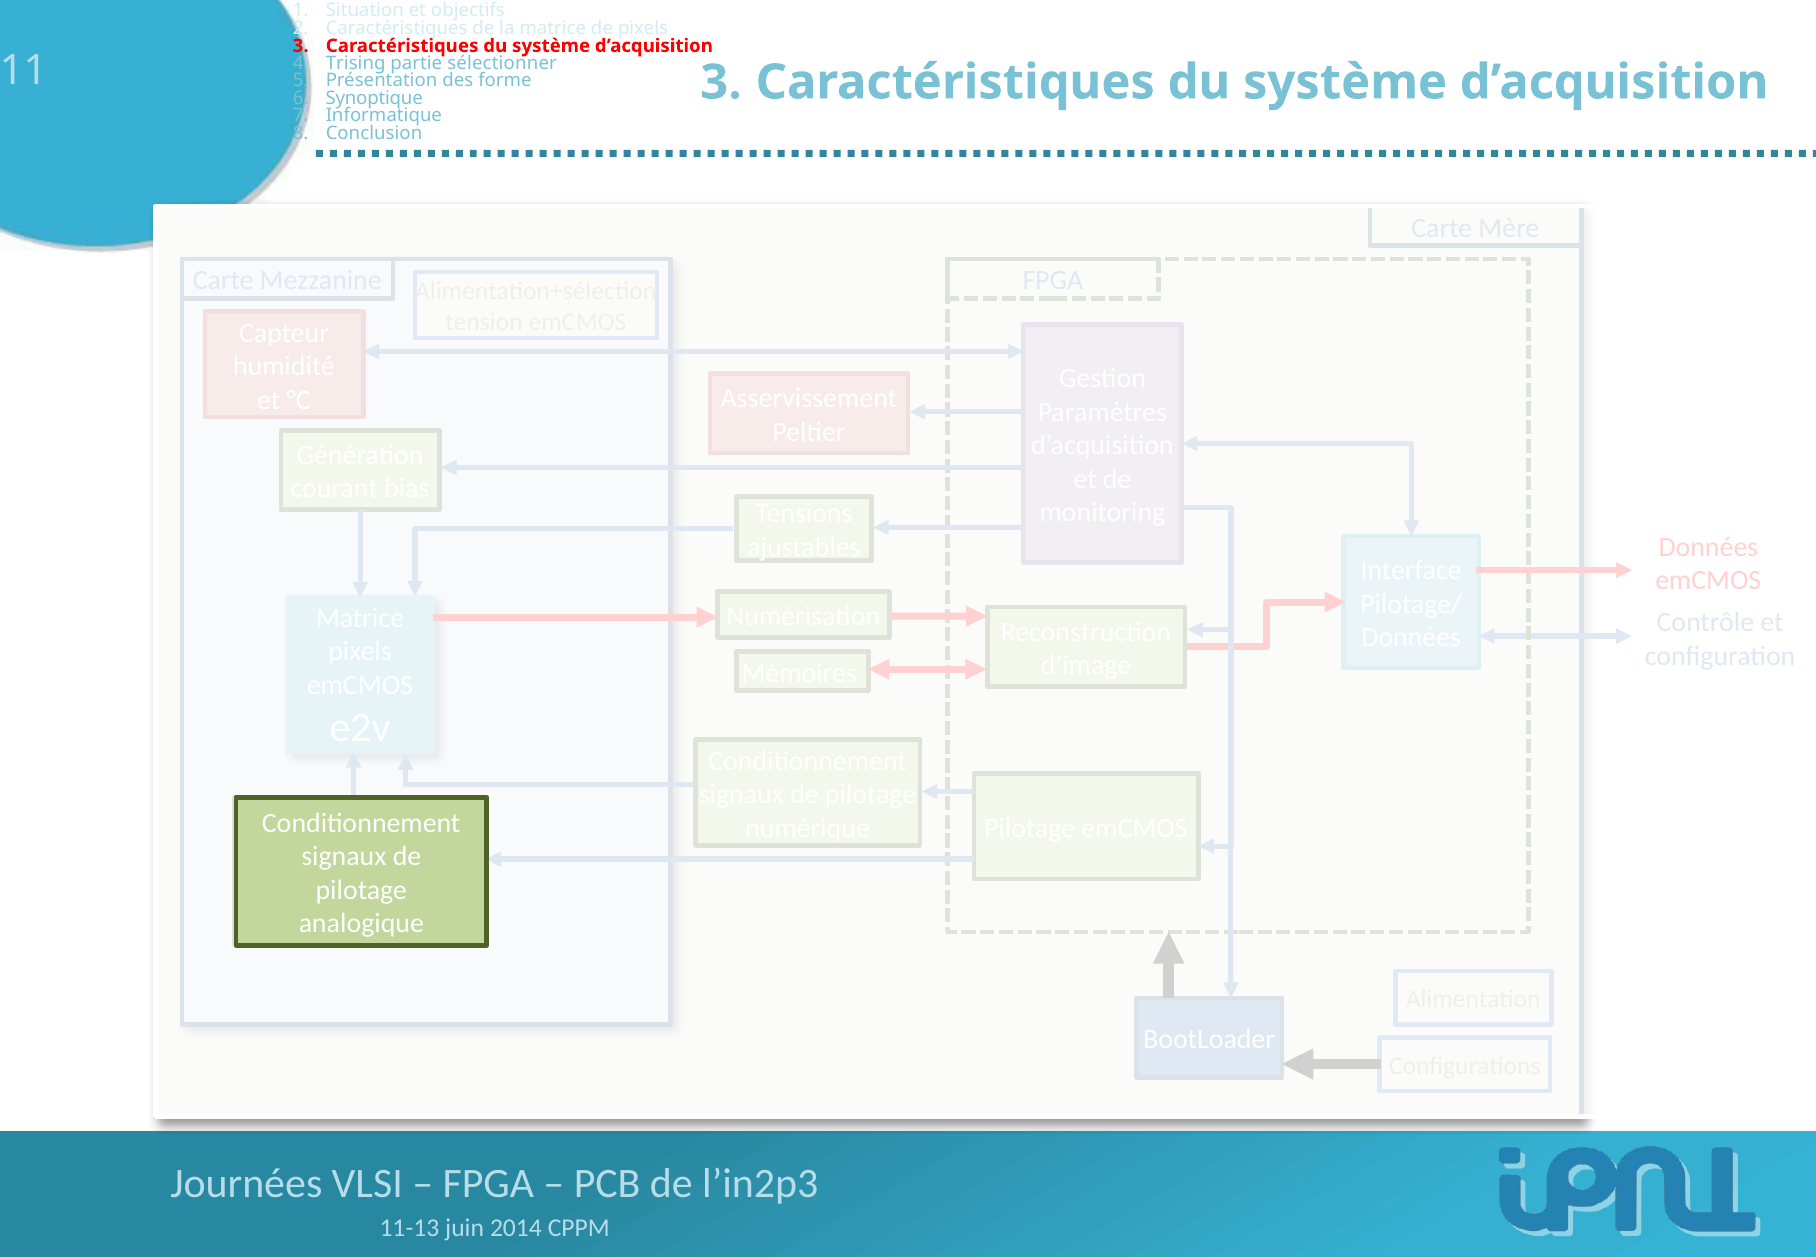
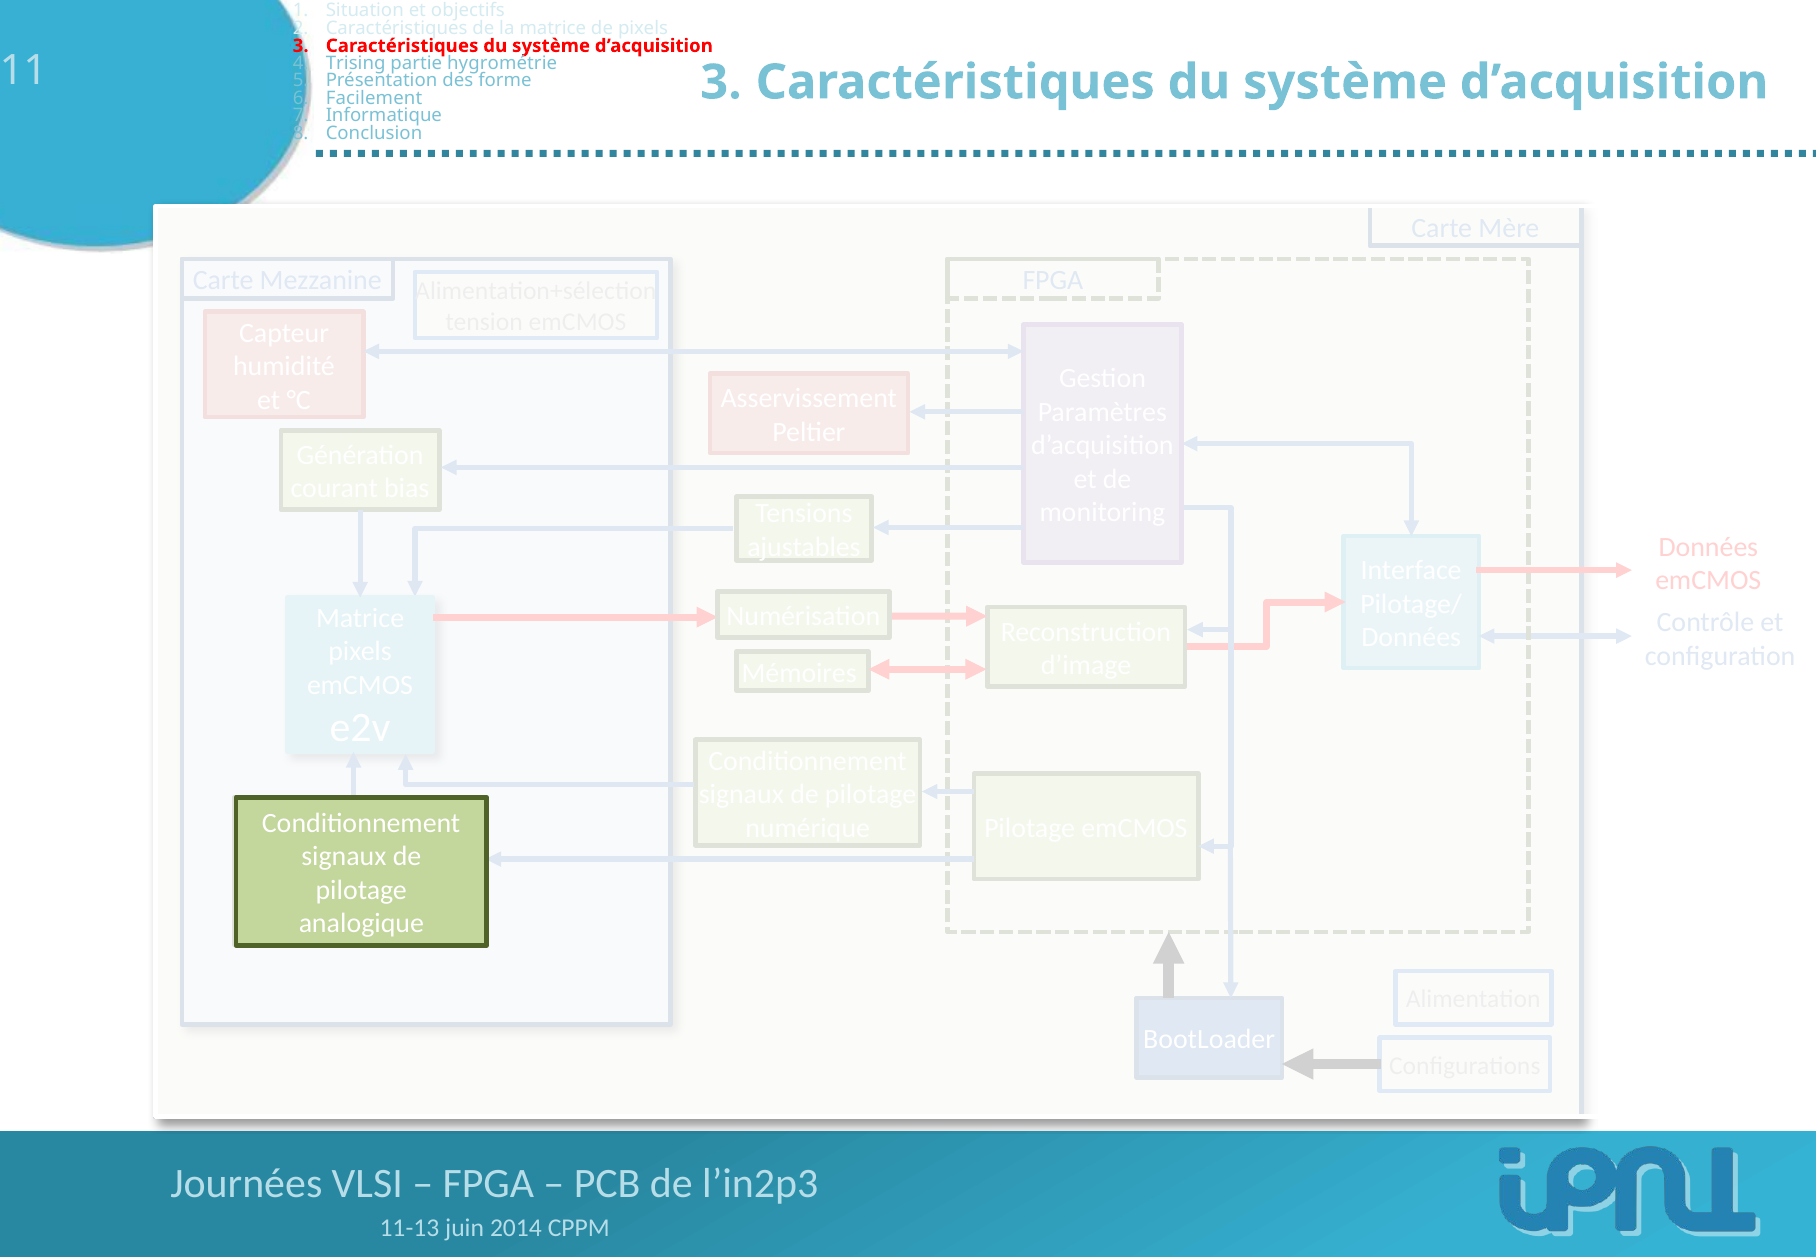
sélectionner: sélectionner -> hygrométrie (502, 63)
Synoptique: Synoptique -> Facilement (374, 98)
